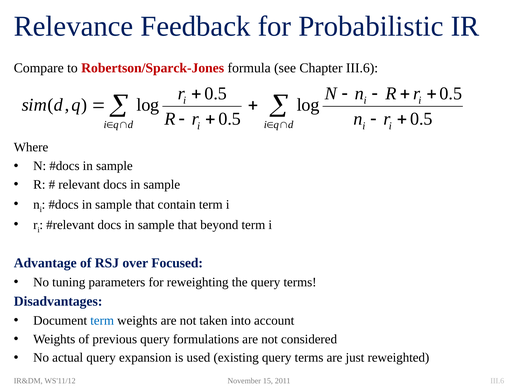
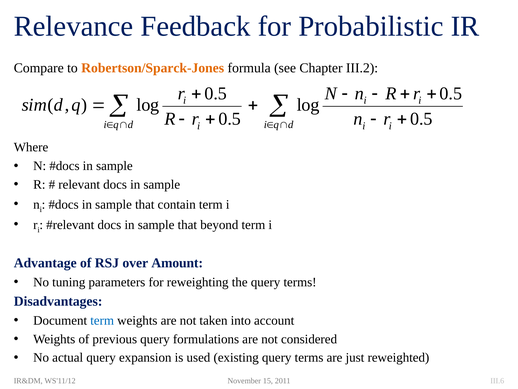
Robertson/Sparck-Jones colour: red -> orange (153, 68)
Chapter III.6: III.6 -> III.2 (362, 68)
Focused: Focused -> Amount (177, 263)
